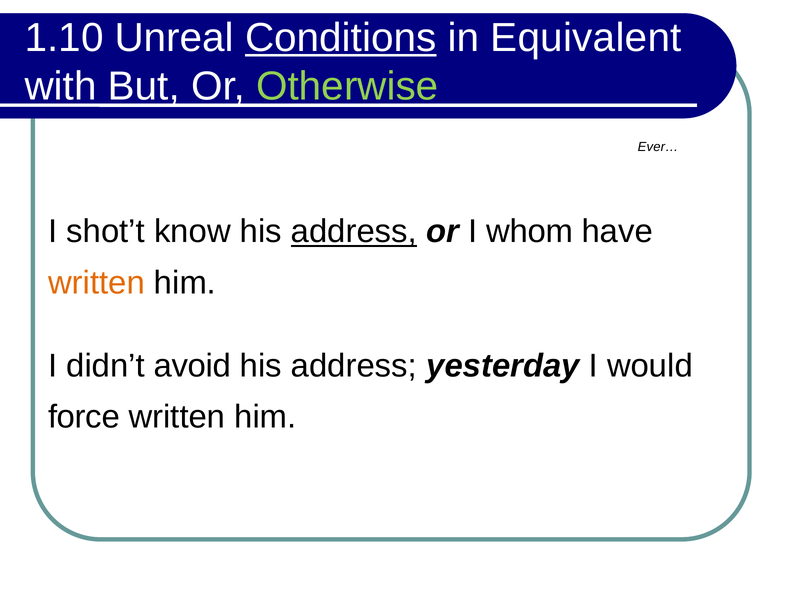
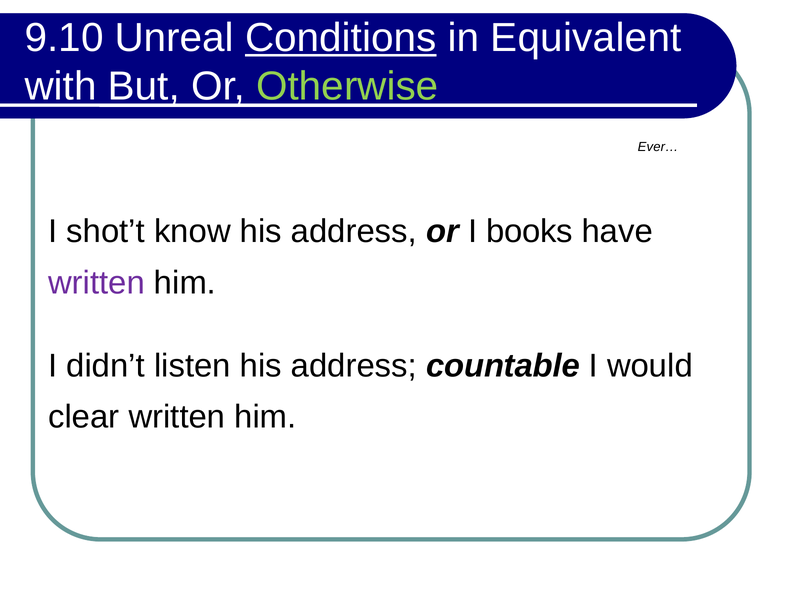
1.10: 1.10 -> 9.10 (64, 38)
address underline: present -> none (354, 232)
whom: whom -> books (530, 232)
written colour: orange -> purple (97, 283)
avoid: avoid -> listen (192, 366)
yesterday: yesterday -> countable (503, 366)
force: force -> clear (84, 417)
